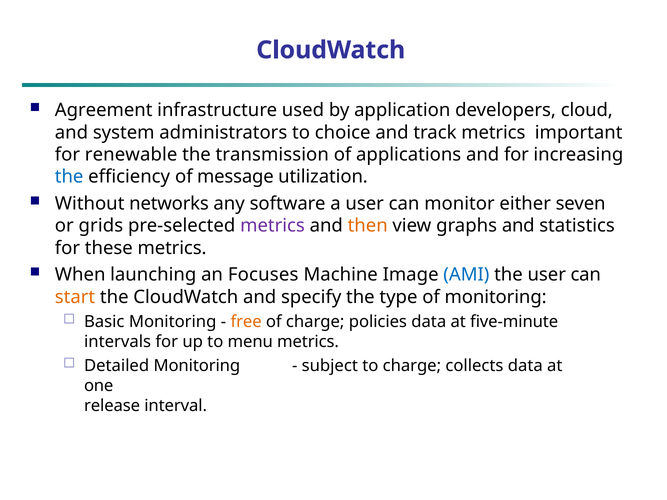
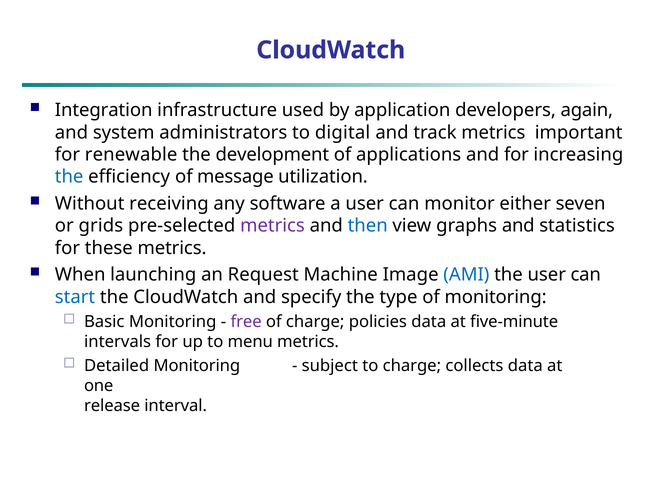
Agreement: Agreement -> Integration (104, 110)
cloud: cloud -> again (587, 110)
choice: choice -> digital (343, 132)
transmission: transmission -> development (272, 155)
networks: networks -> receiving (169, 204)
then colour: orange -> blue (368, 226)
Focuses: Focuses -> Request (263, 275)
start colour: orange -> blue (75, 297)
free colour: orange -> purple (246, 322)
